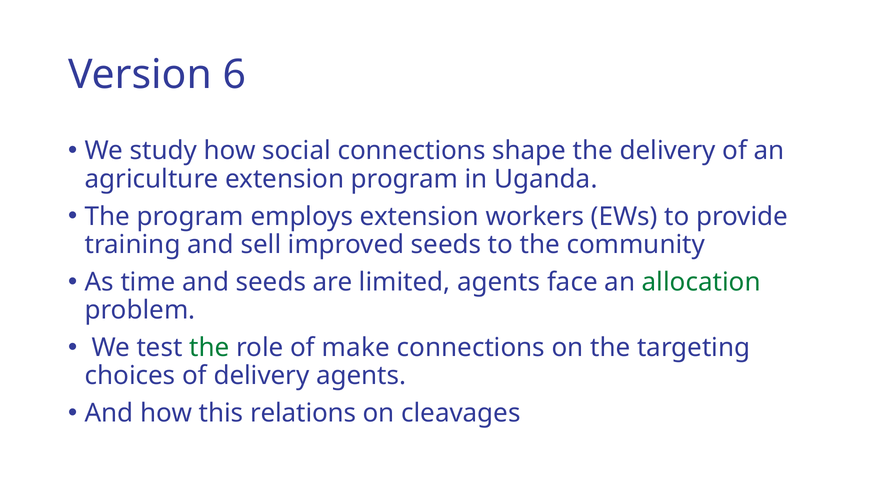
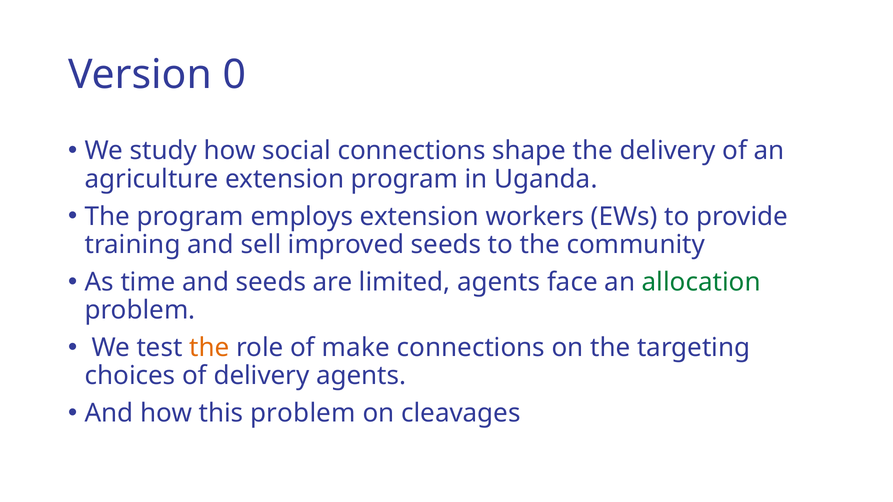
6: 6 -> 0 (234, 75)
the colour: green -> orange (209, 348)
this relations: relations -> problem (303, 413)
